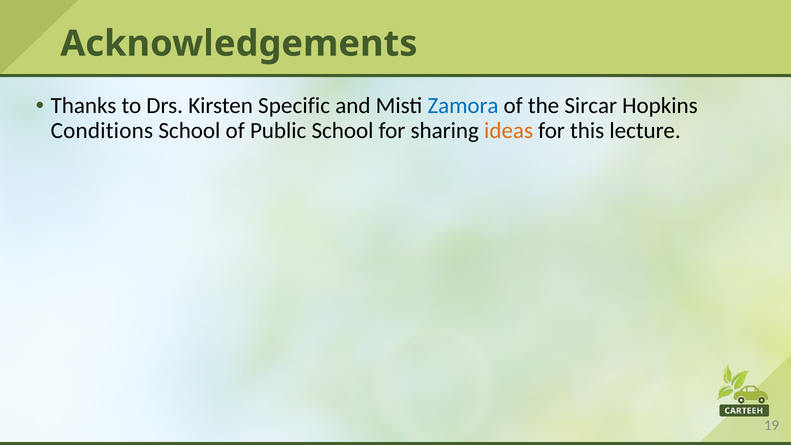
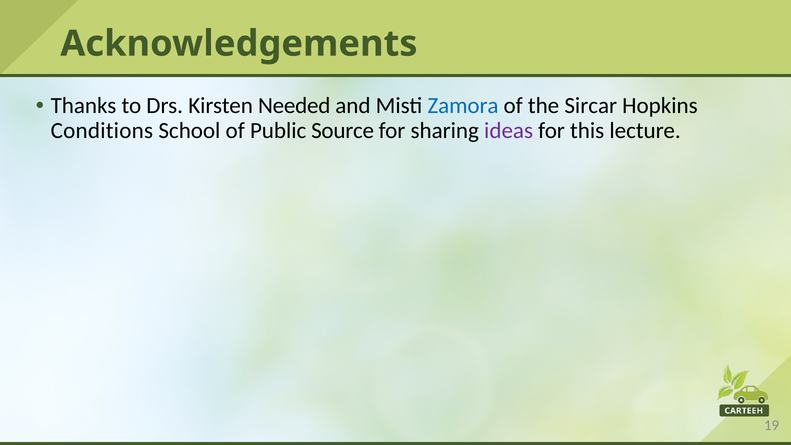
Specific: Specific -> Needed (294, 106)
Public School: School -> Source (343, 131)
ideas colour: orange -> purple (509, 131)
